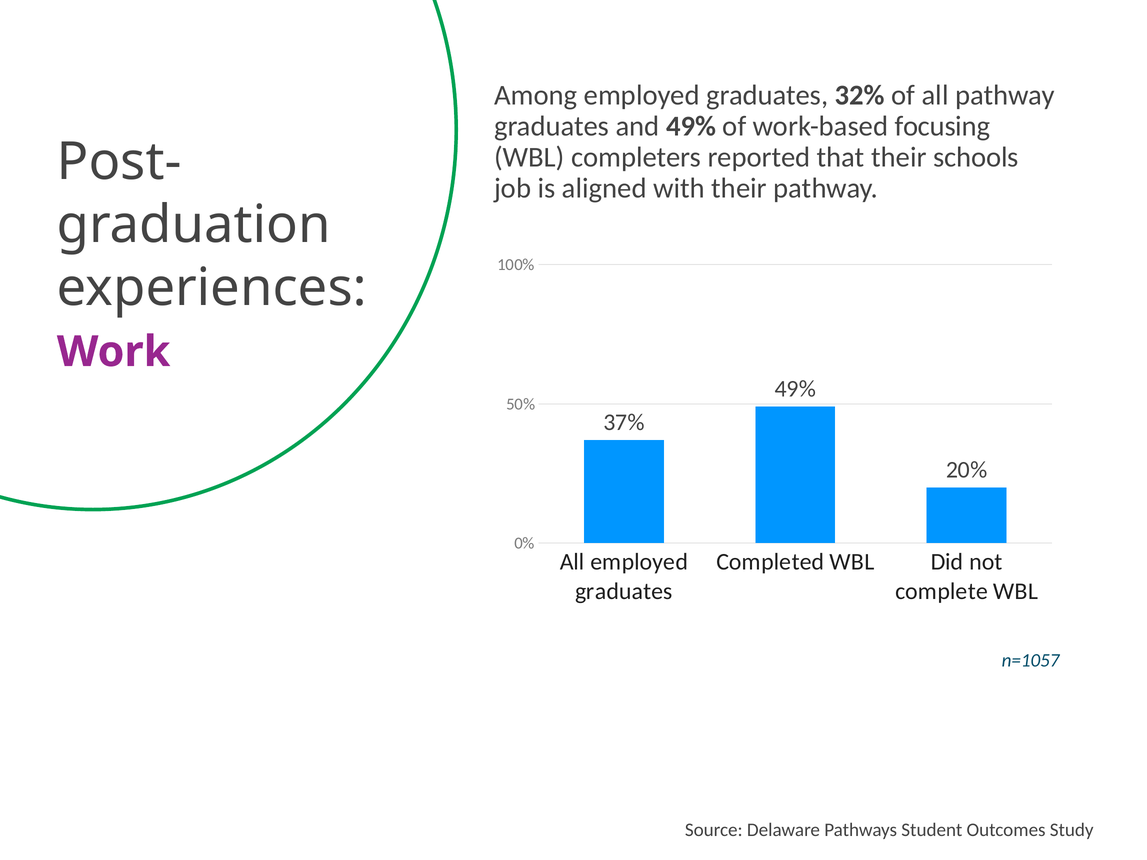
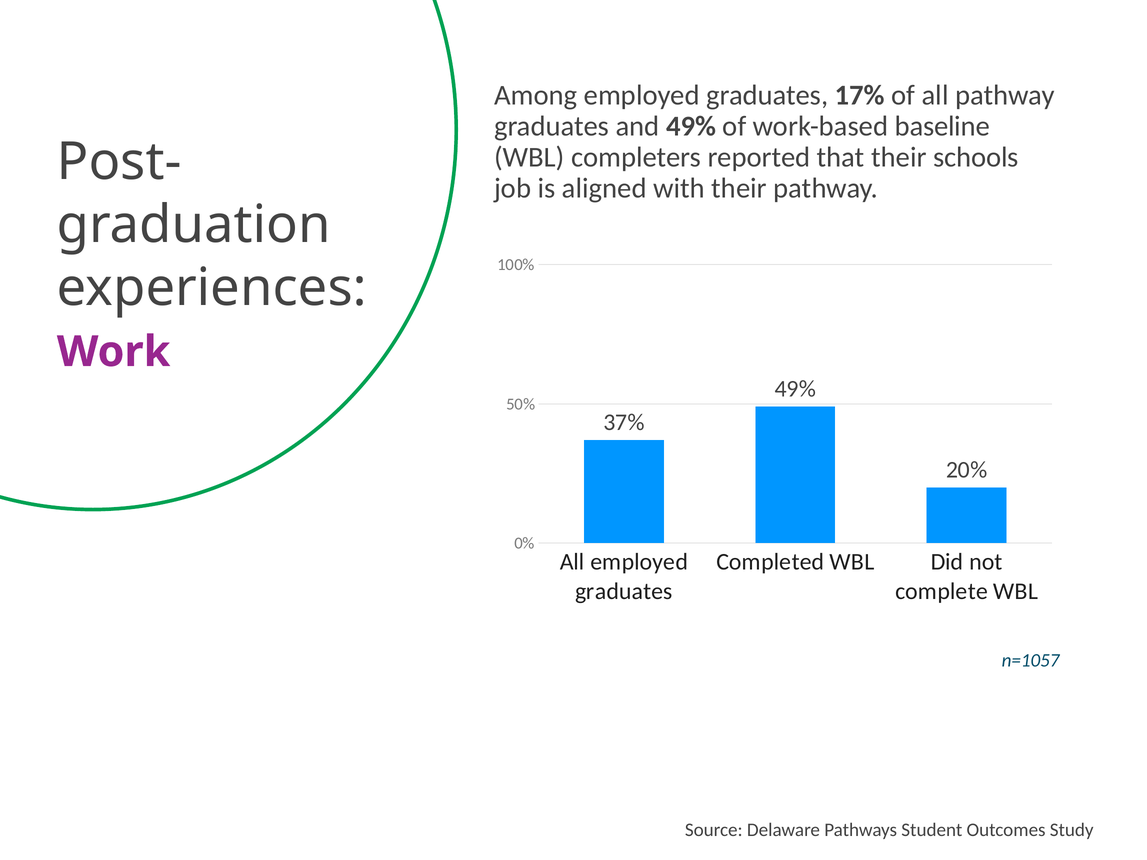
32%: 32% -> 17% (860, 95)
focusing: focusing -> baseline (942, 126)
